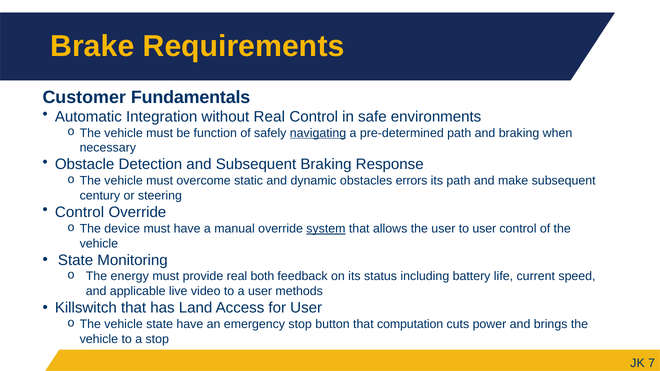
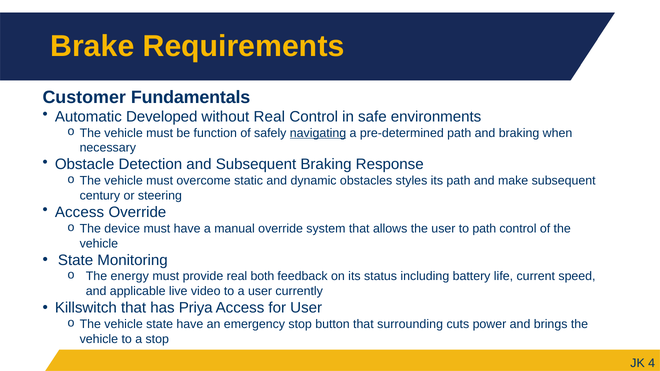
Integration: Integration -> Developed (162, 117)
errors: errors -> styles (412, 181)
Control: Control -> Access (80, 212)
system underline: present -> none (326, 229)
to user: user -> path (484, 229)
methods: methods -> currently (299, 291)
Land: Land -> Priya (196, 308)
computation: computation -> surrounding (410, 324)
7: 7 -> 4 (652, 363)
